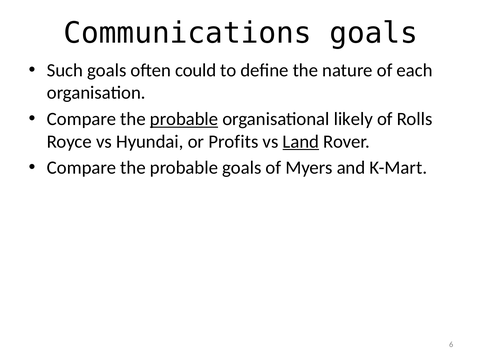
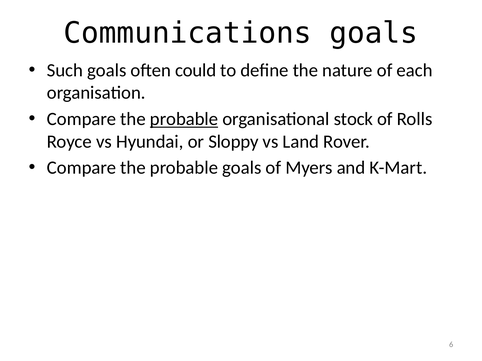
likely: likely -> stock (353, 119)
Profits: Profits -> Sloppy (233, 142)
Land underline: present -> none (301, 142)
